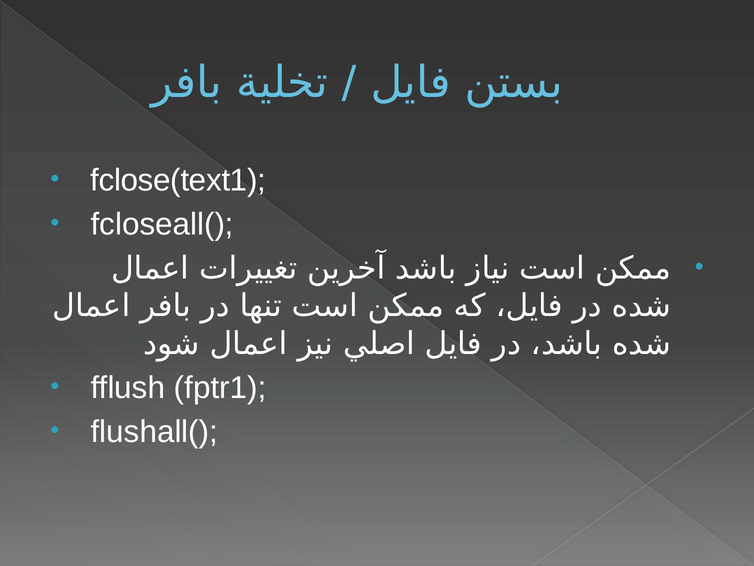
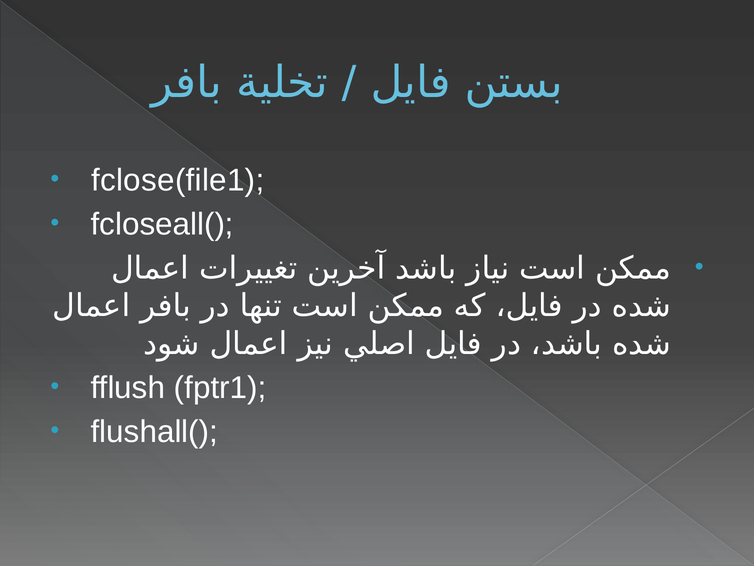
fclose(text1: fclose(text1 -> fclose(file1 (178, 180)
